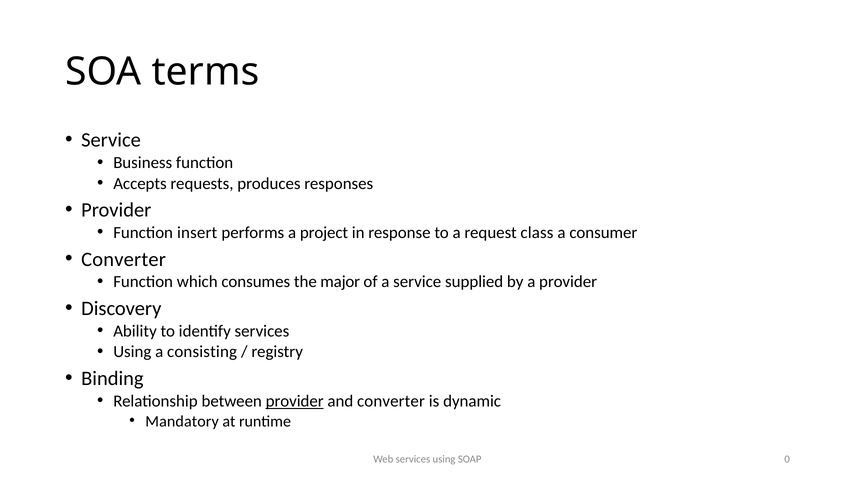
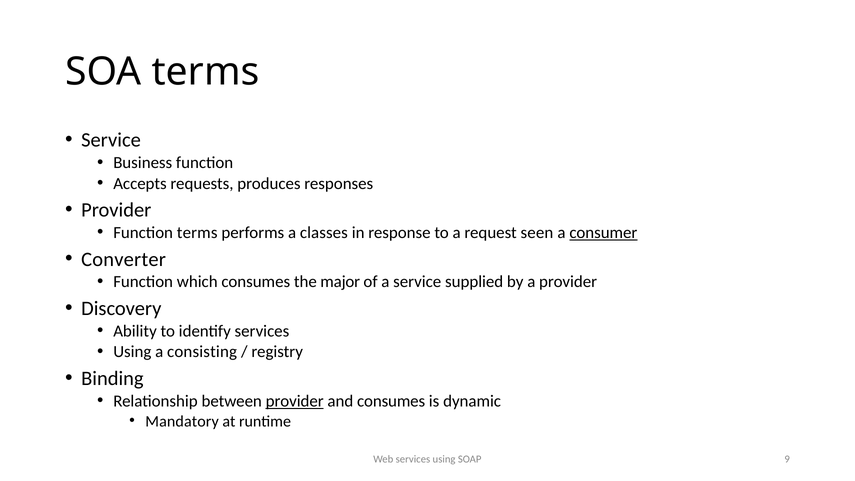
Function insert: insert -> terms (197, 233)
project: project -> classes (324, 233)
class: class -> seen (537, 233)
consumer underline: none -> present (603, 233)
and converter: converter -> consumes (391, 401)
0: 0 -> 9 (787, 459)
